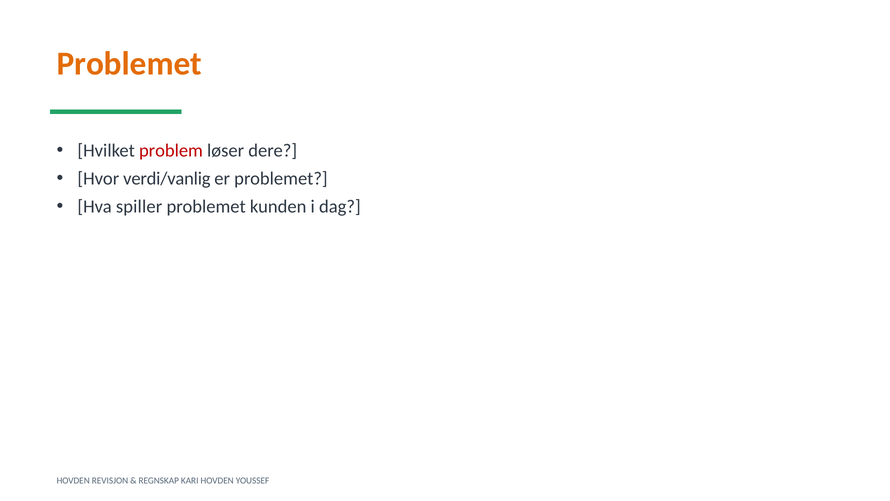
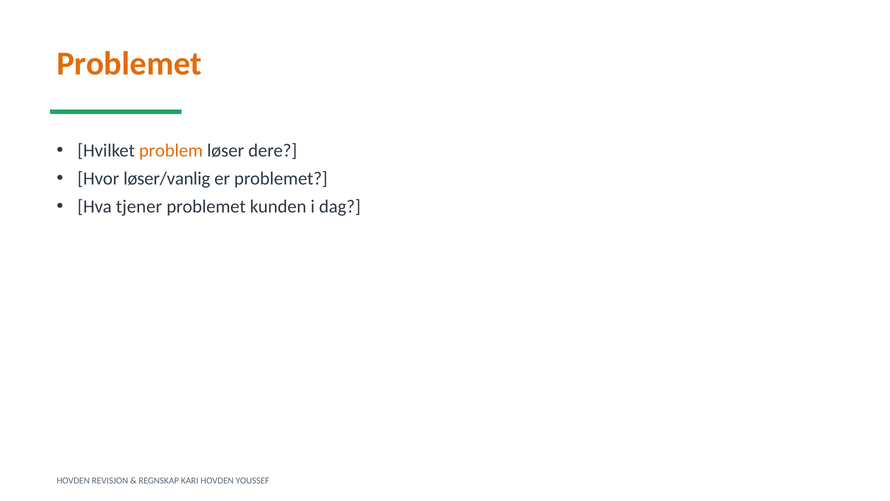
problem colour: red -> orange (171, 151)
verdi/vanlig: verdi/vanlig -> løser/vanlig (167, 179)
spiller: spiller -> tjener (139, 206)
